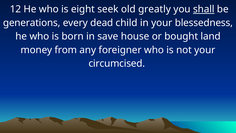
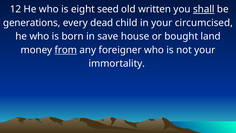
seek: seek -> seed (108, 9)
greatly: greatly -> written (155, 9)
blessedness: blessedness -> circumcised (204, 23)
from underline: none -> present (66, 50)
circumcised: circumcised -> immortality (117, 63)
